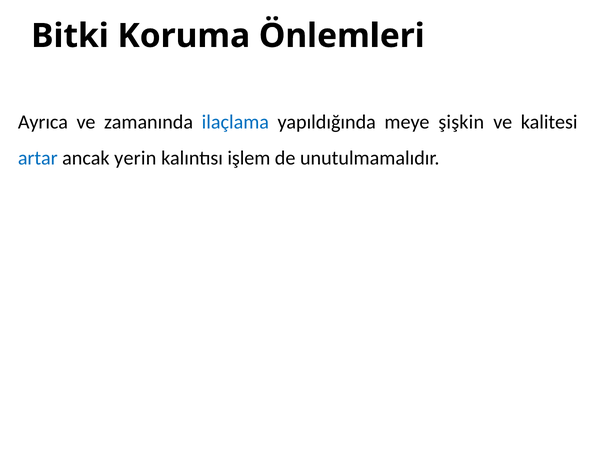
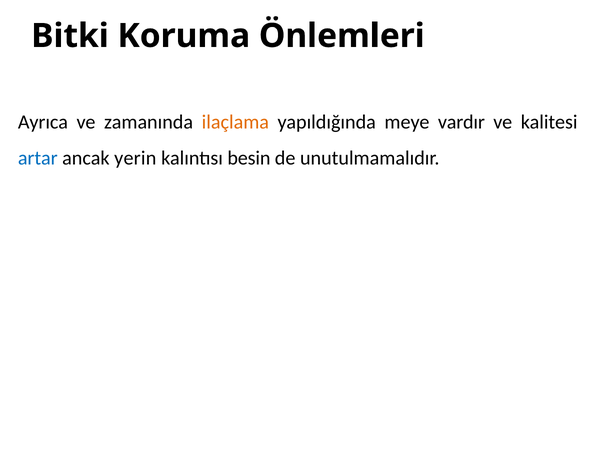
ilaçlama colour: blue -> orange (235, 122)
şişkin: şişkin -> vardır (461, 122)
işlem: işlem -> besin (249, 158)
